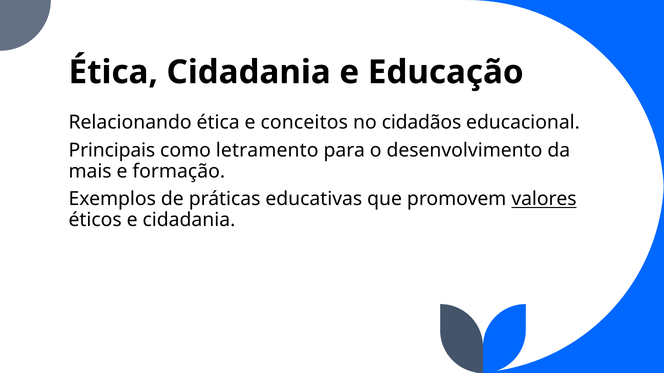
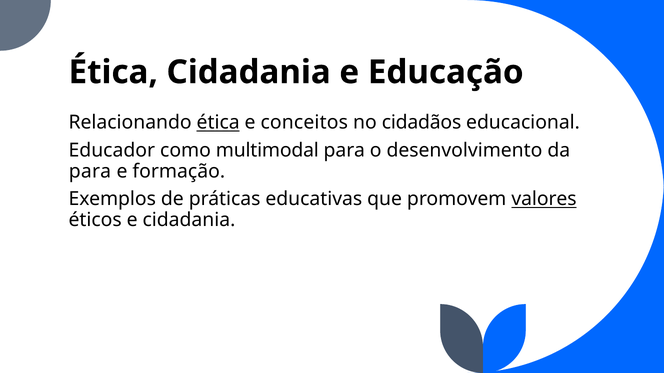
ética underline: none -> present (218, 123)
Principais: Principais -> Educador (112, 151)
letramento: letramento -> multimodal (267, 151)
mais: mais -> para (90, 171)
